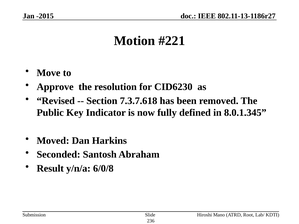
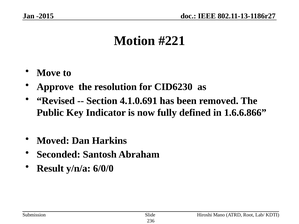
7.3.7.618: 7.3.7.618 -> 4.1.0.691 (139, 101)
8.0.1.345: 8.0.1.345 -> 1.6.6.866 (245, 113)
6/0/8: 6/0/8 -> 6/0/0 (103, 169)
